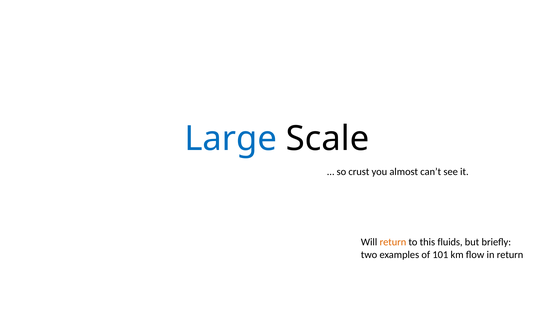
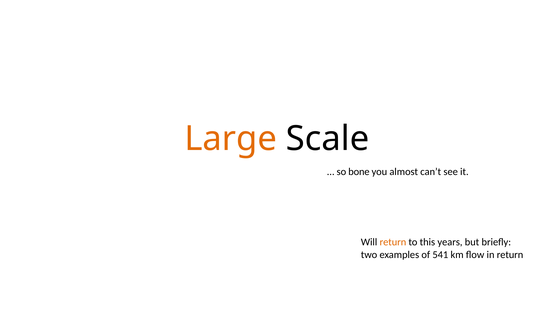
Large colour: blue -> orange (231, 138)
crust: crust -> bone (359, 172)
fluids: fluids -> years (450, 242)
101: 101 -> 541 (440, 254)
